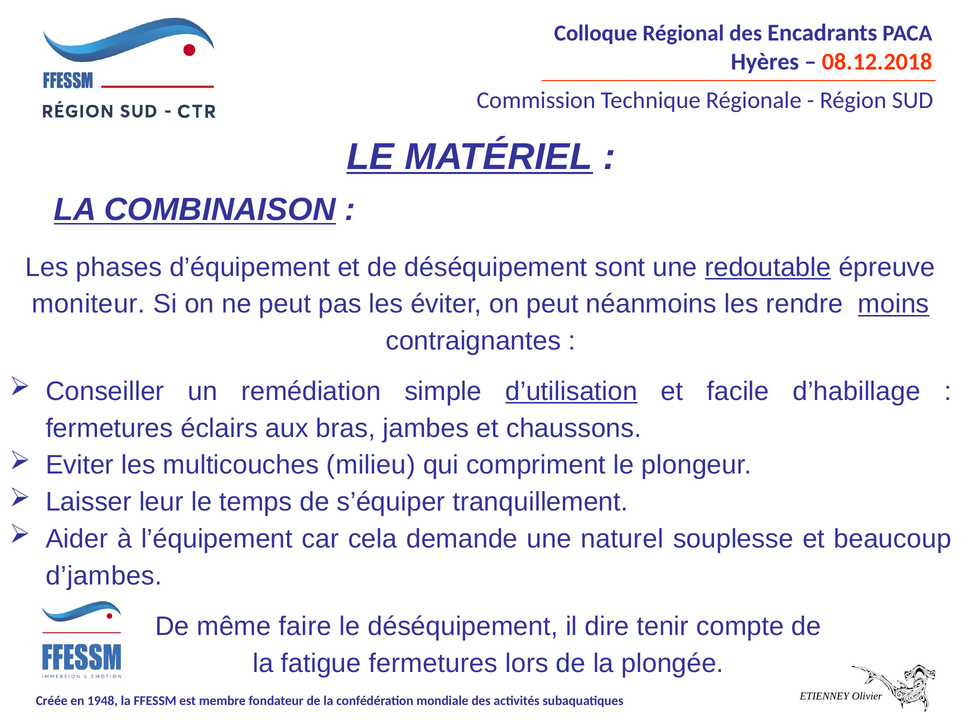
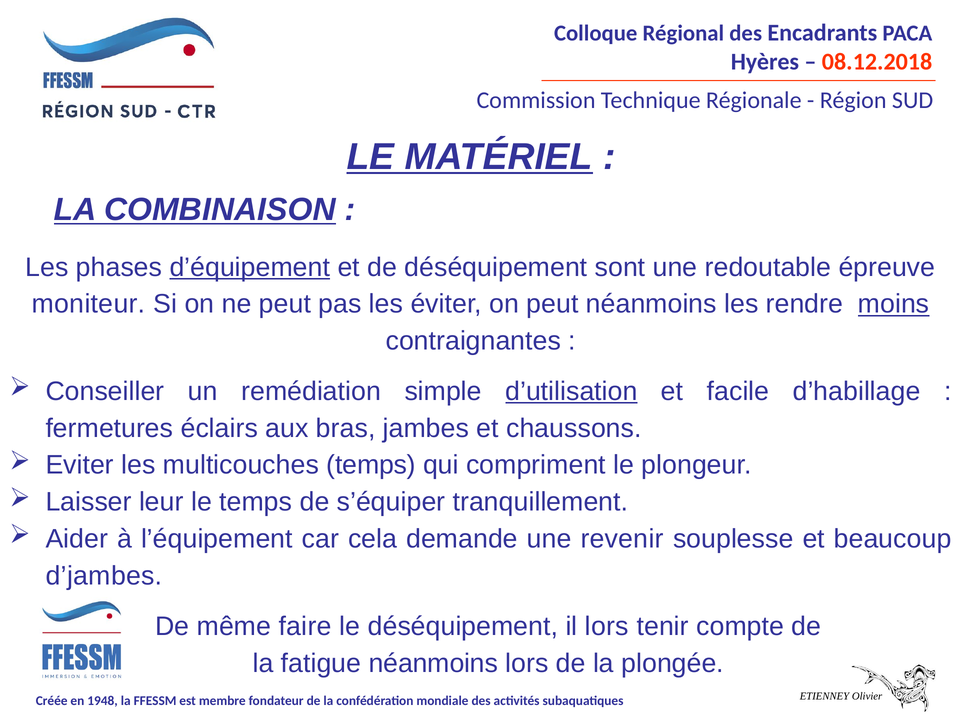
d’équipement underline: none -> present (250, 267)
redoutable underline: present -> none (768, 267)
multicouches milieu: milieu -> temps (371, 465)
naturel: naturel -> revenir (622, 539)
il dire: dire -> lors (607, 626)
fatigue fermetures: fermetures -> néanmoins (433, 663)
